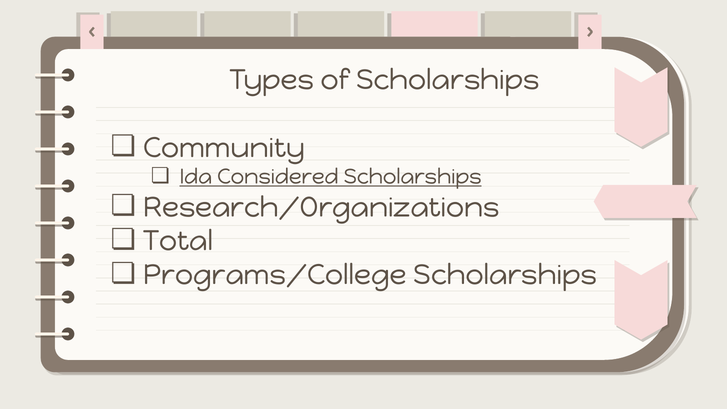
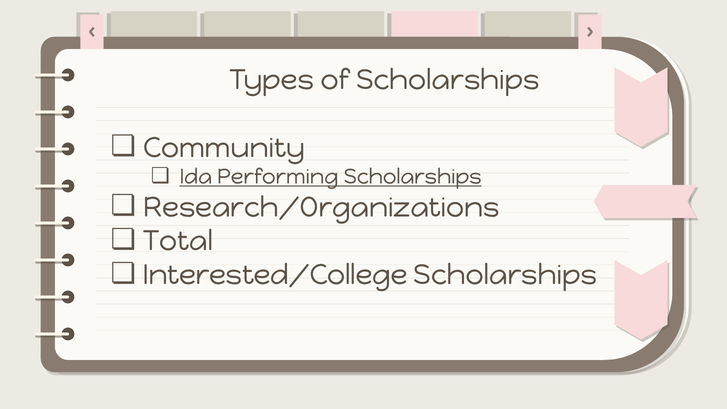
Considered: Considered -> Performing (278, 177)
Programs/College: Programs/College -> Interested/College (275, 275)
